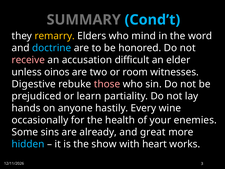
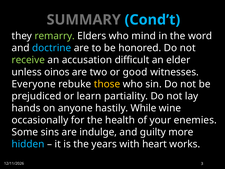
remarry colour: yellow -> light green (55, 36)
receive colour: pink -> light green (28, 60)
room: room -> good (135, 72)
Digestive: Digestive -> Everyone (34, 84)
those colour: pink -> yellow (107, 84)
Every: Every -> While (143, 108)
already: already -> indulge (98, 132)
great: great -> guilty (153, 132)
show: show -> years (104, 144)
